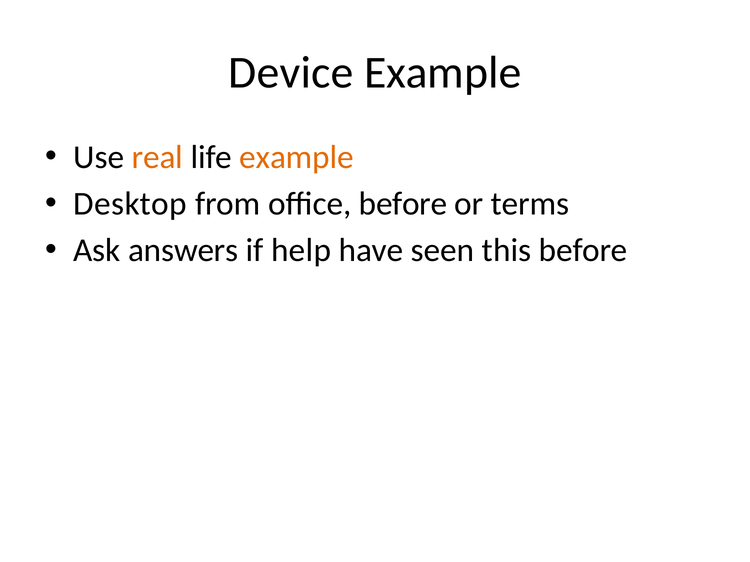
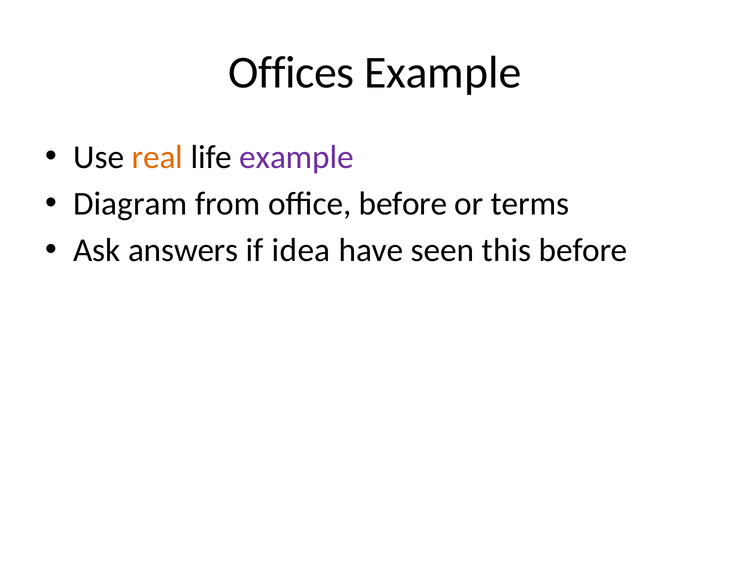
Device: Device -> Offices (291, 73)
example colour: orange -> purple (297, 157)
Desktop: Desktop -> Diagram (130, 204)
help: help -> idea (301, 251)
